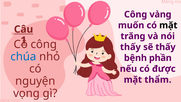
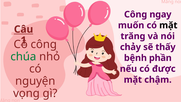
vàng: vàng -> ngay (160, 14)
thấy: thấy -> chảy (130, 47)
chúa colour: blue -> green (23, 56)
thẩm: thẩm -> chậm (158, 80)
